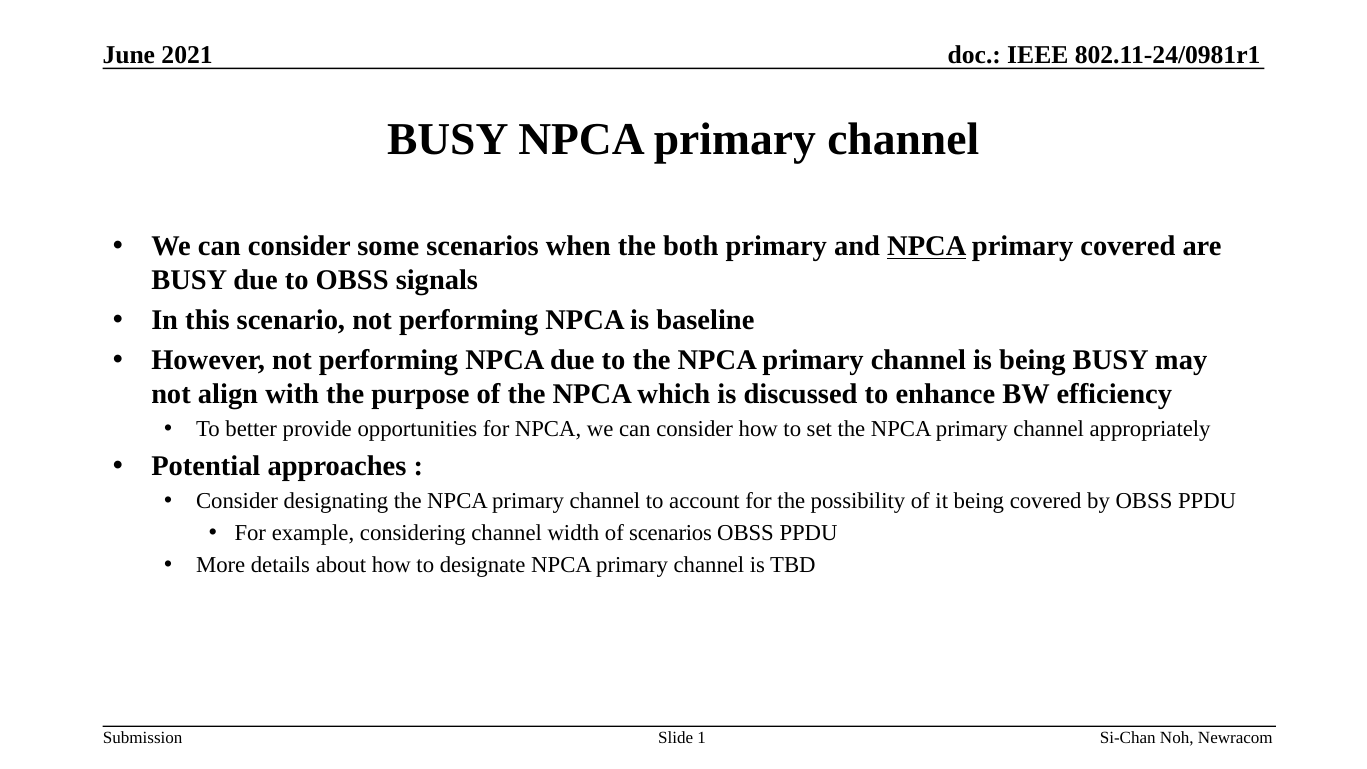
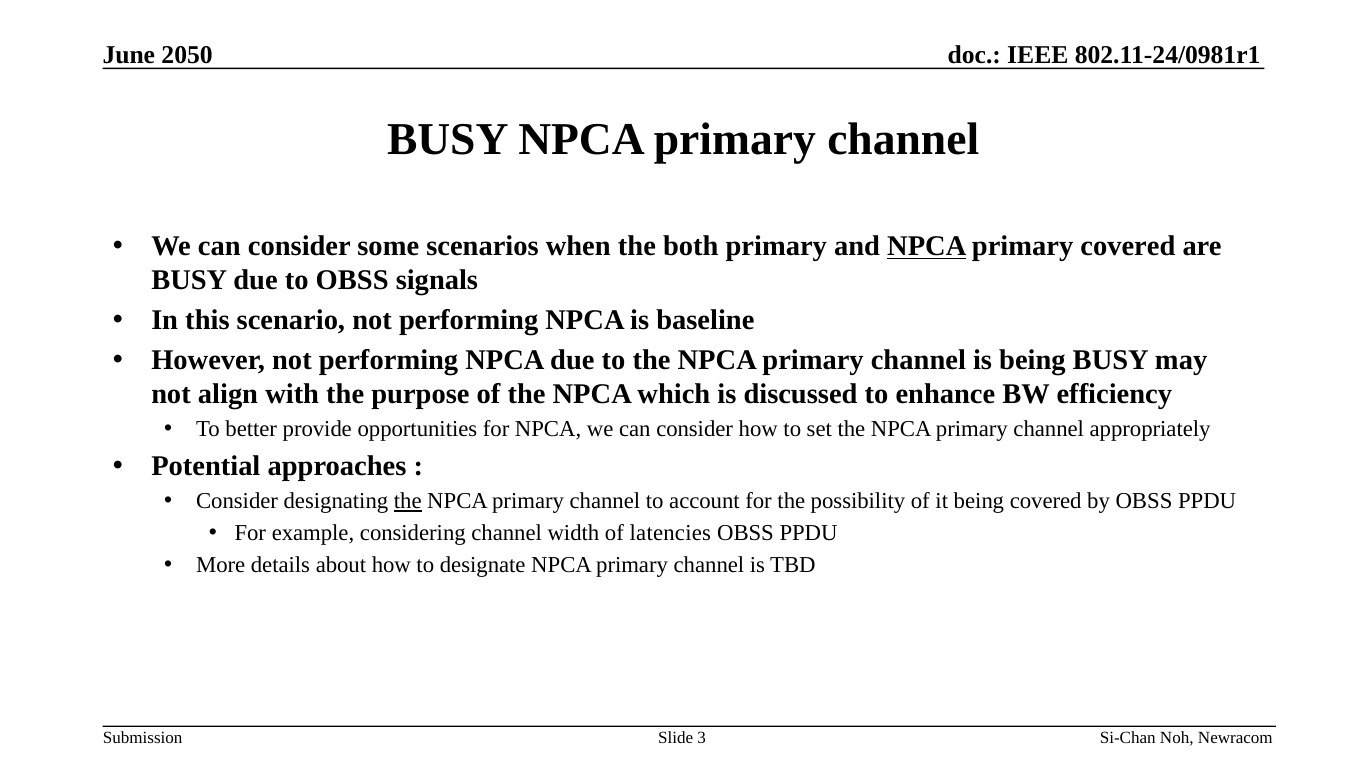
2021: 2021 -> 2050 (187, 55)
the underline: none -> present (408, 501)
of scenarios: scenarios -> latencies (670, 533)
1: 1 -> 3 (702, 737)
